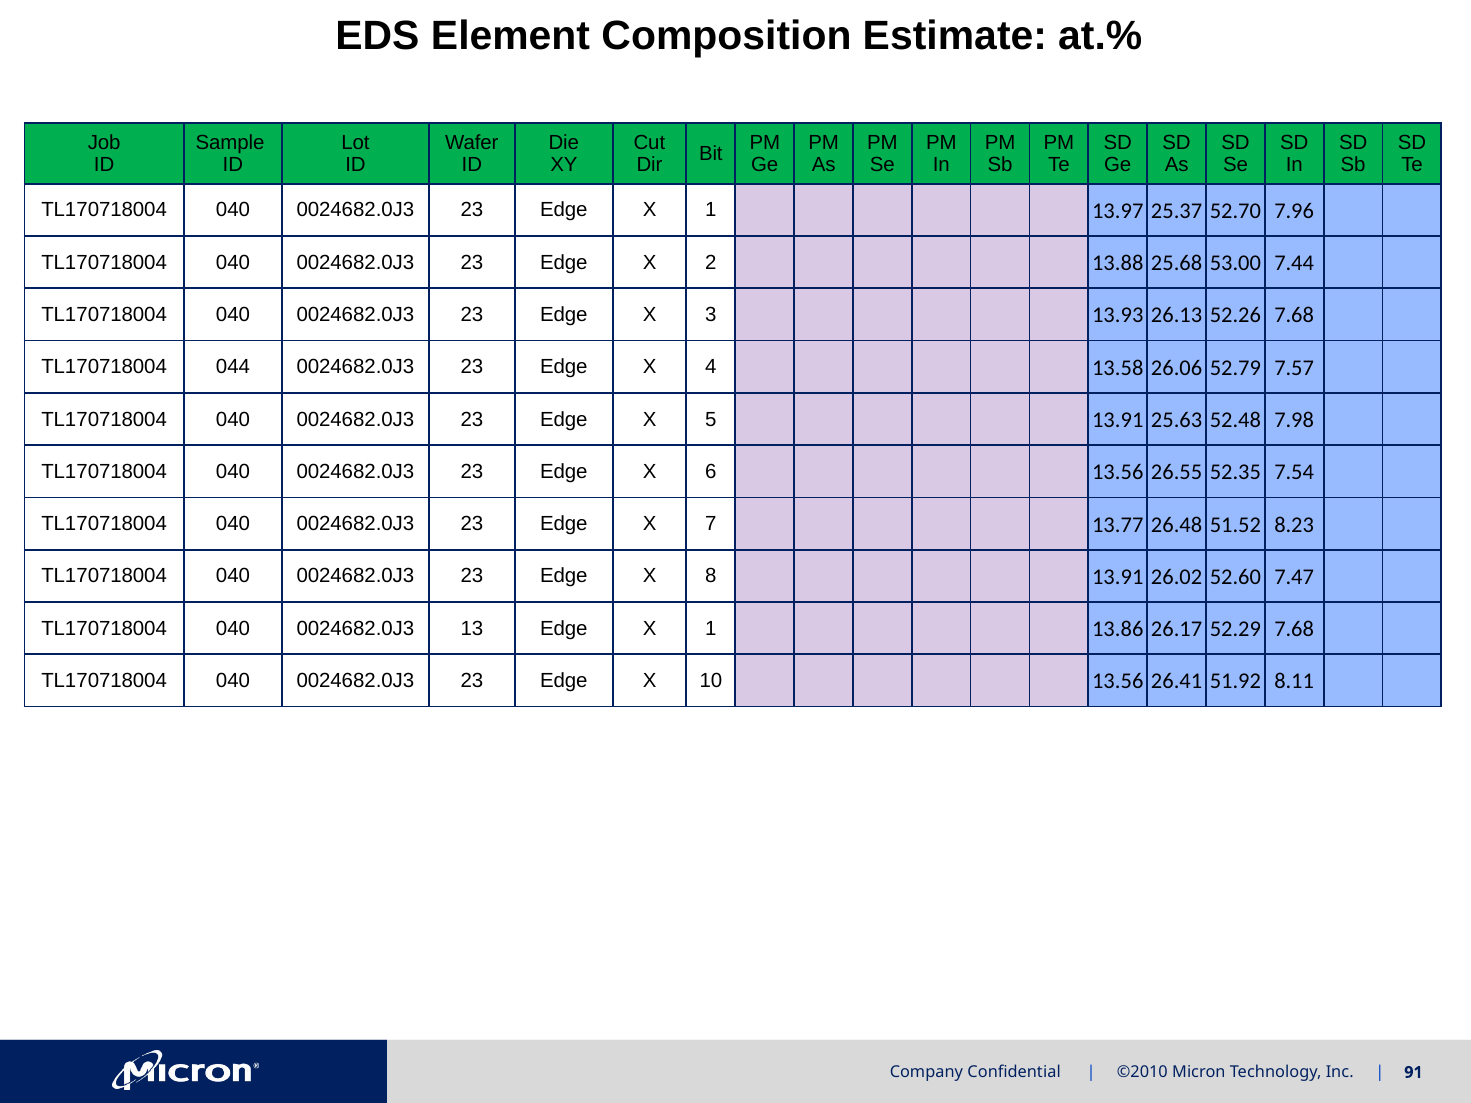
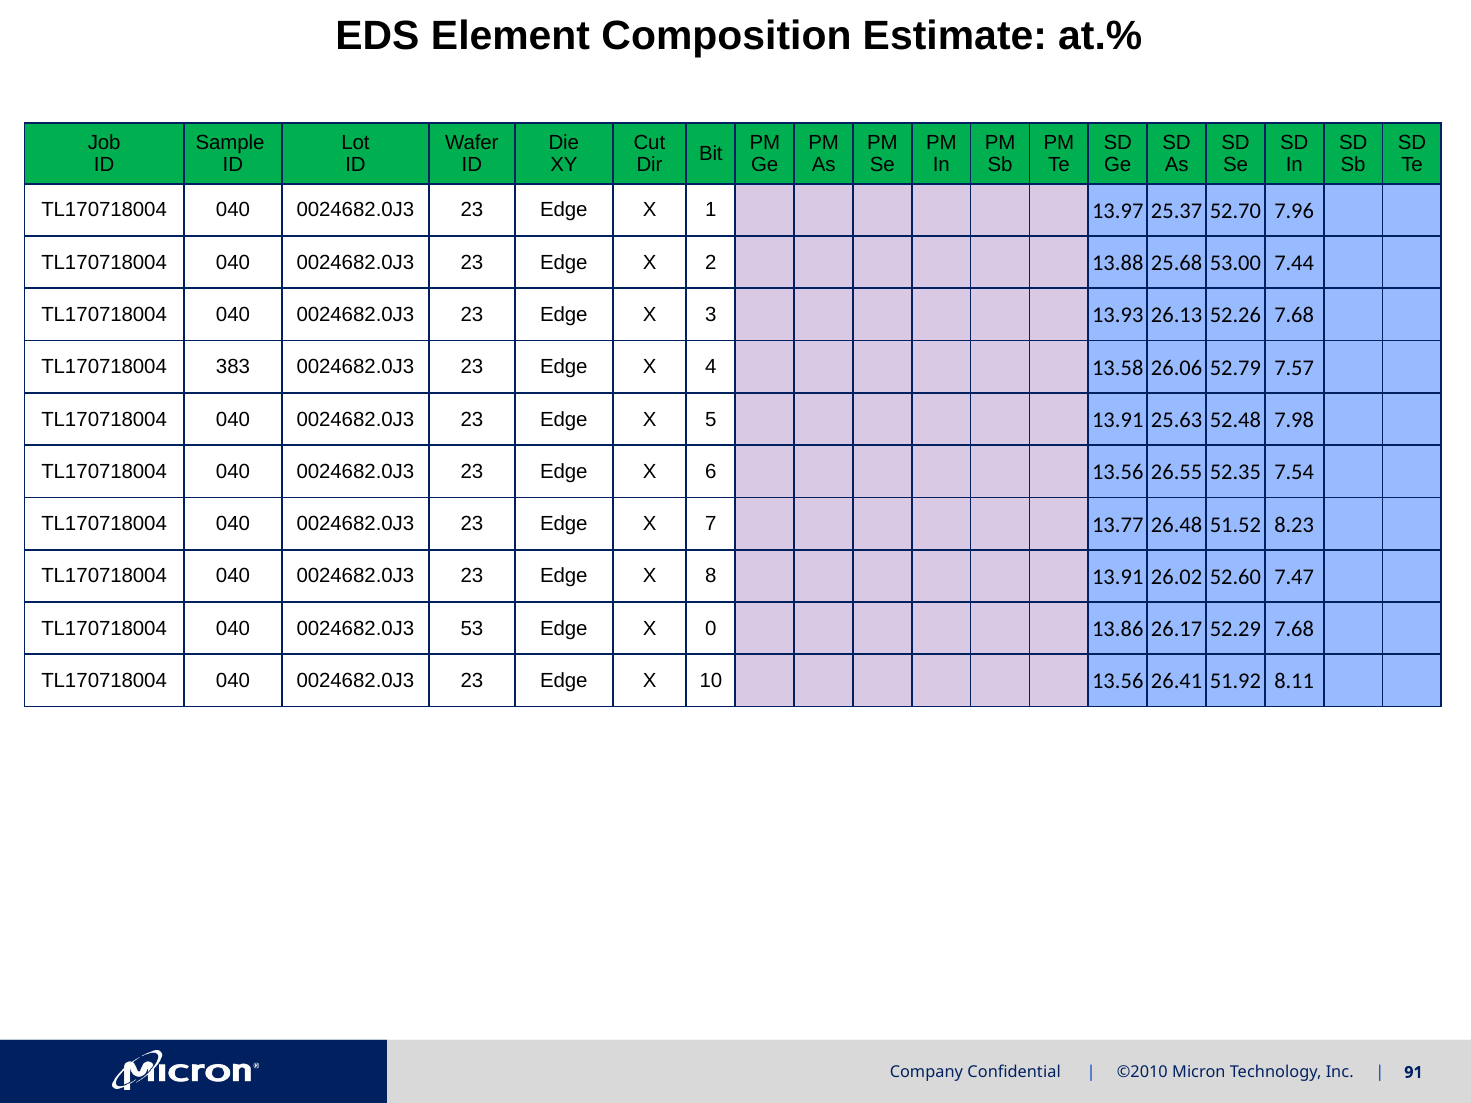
044: 044 -> 383 (233, 367)
13: 13 -> 53 (472, 629)
1: 1 -> 0 (711, 629)
